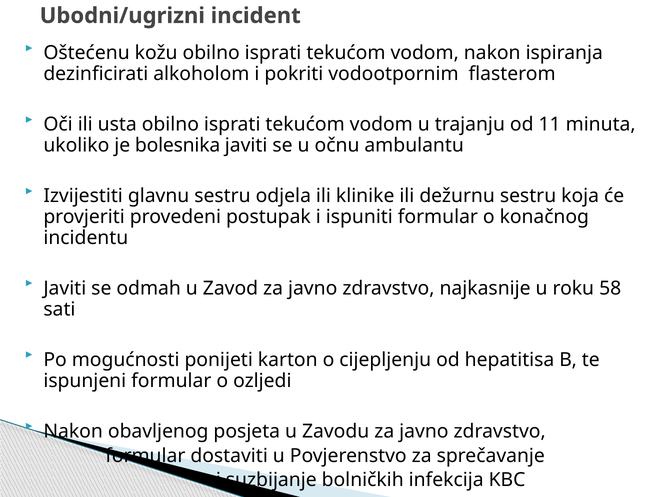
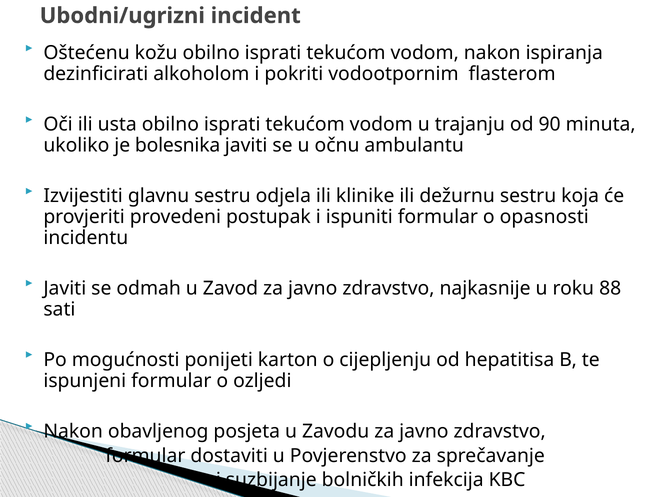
11: 11 -> 90 (550, 125)
konačnog: konačnog -> opasnosti (544, 217)
58: 58 -> 88 (610, 289)
